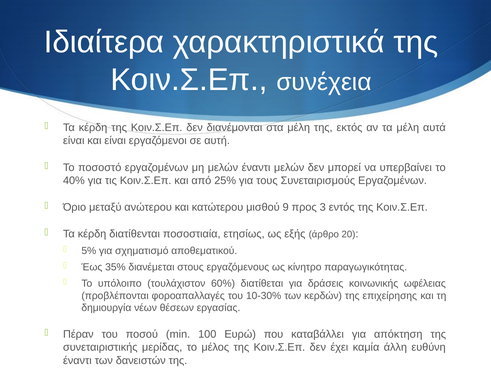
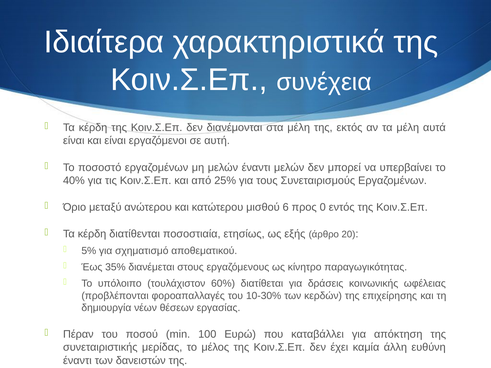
9: 9 -> 6 (286, 207)
3: 3 -> 0 (323, 207)
